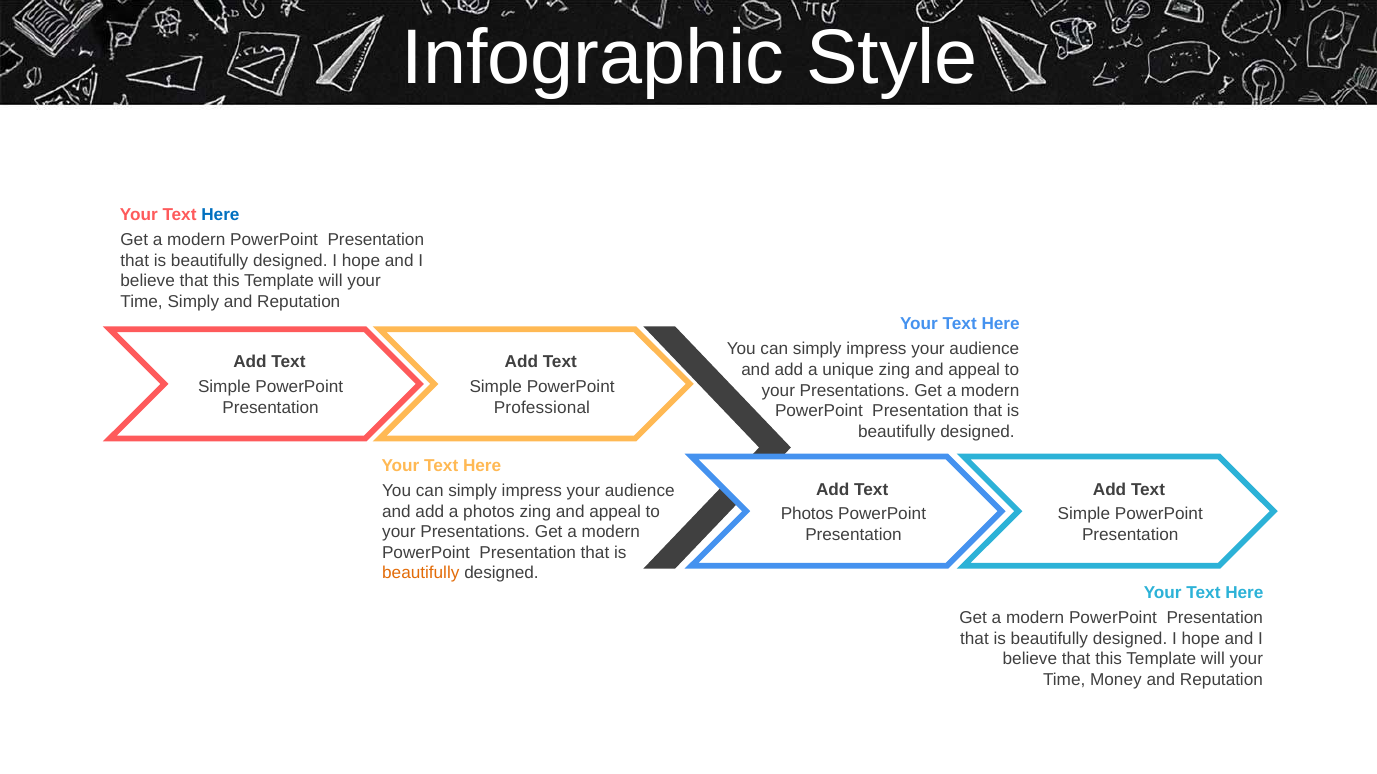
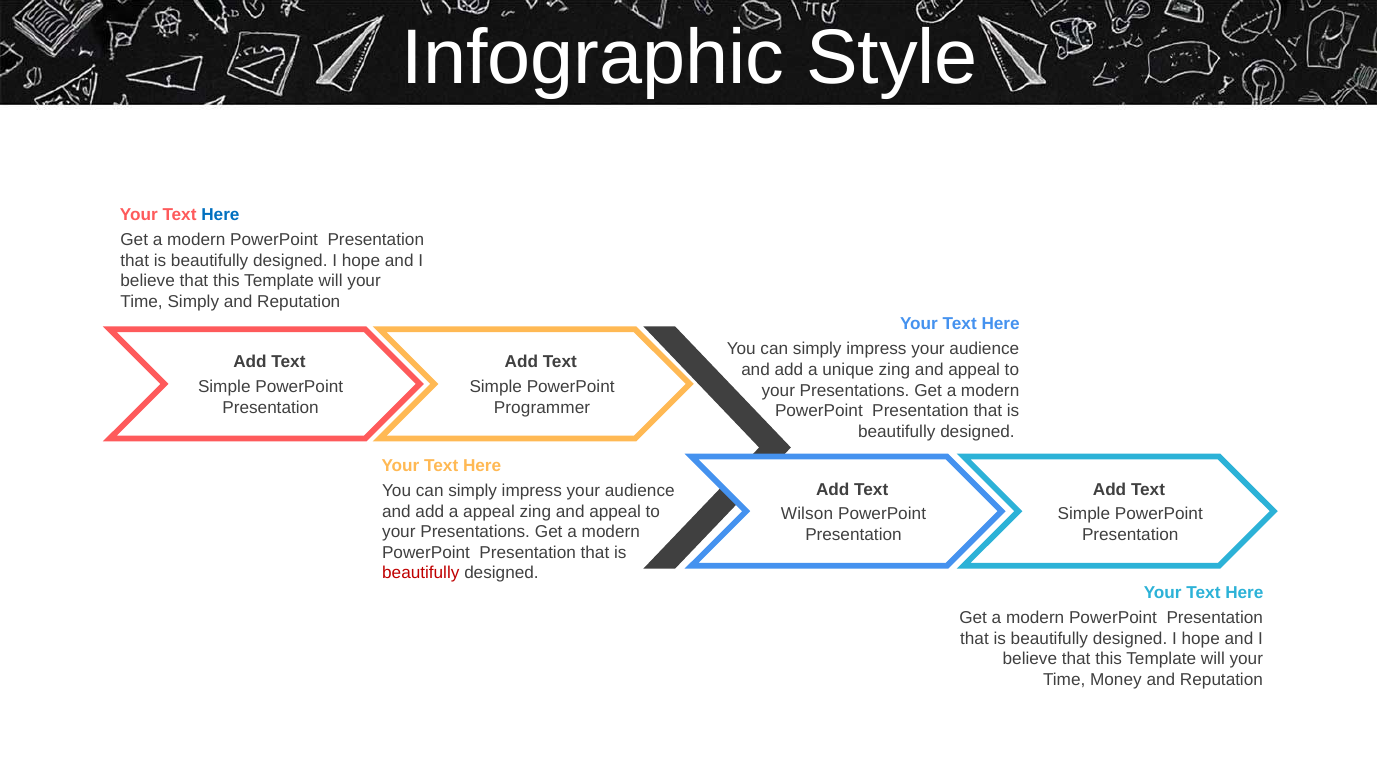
Professional: Professional -> Programmer (542, 408)
a photos: photos -> appeal (489, 512)
Photos: Photos -> Wilson (807, 514)
beautifully colour: orange -> red (421, 574)
